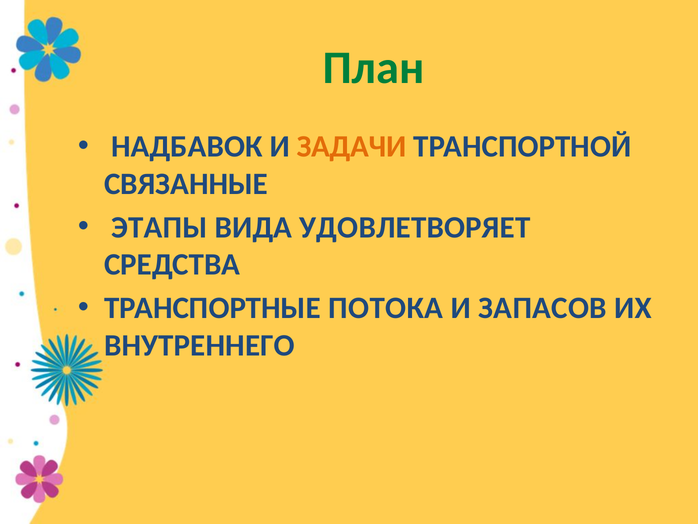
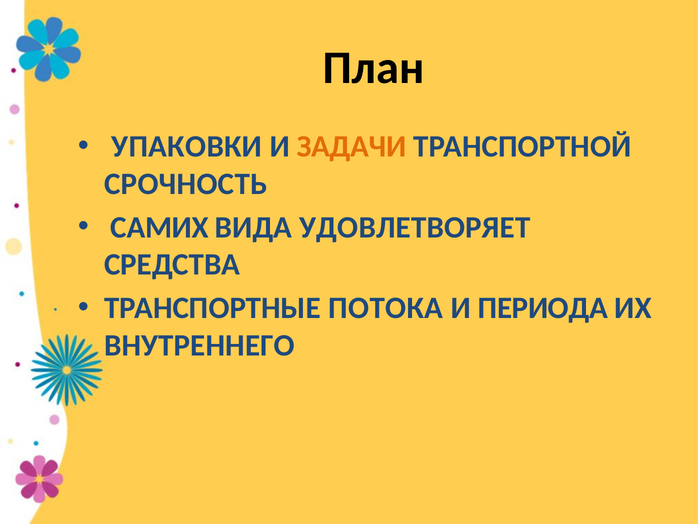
План colour: green -> black (374, 68)
НАДБАВОК: НАДБАВОК -> УПАКОВКИ (187, 146)
СВЯЗАННЫЕ: СВЯЗАННЫЕ -> СРОЧНОСТЬ (186, 184)
ЭТАПЫ: ЭТАПЫ -> САМИХ (160, 227)
ЗАПАСОВ: ЗАПАСОВ -> ПЕРИОДА (543, 308)
